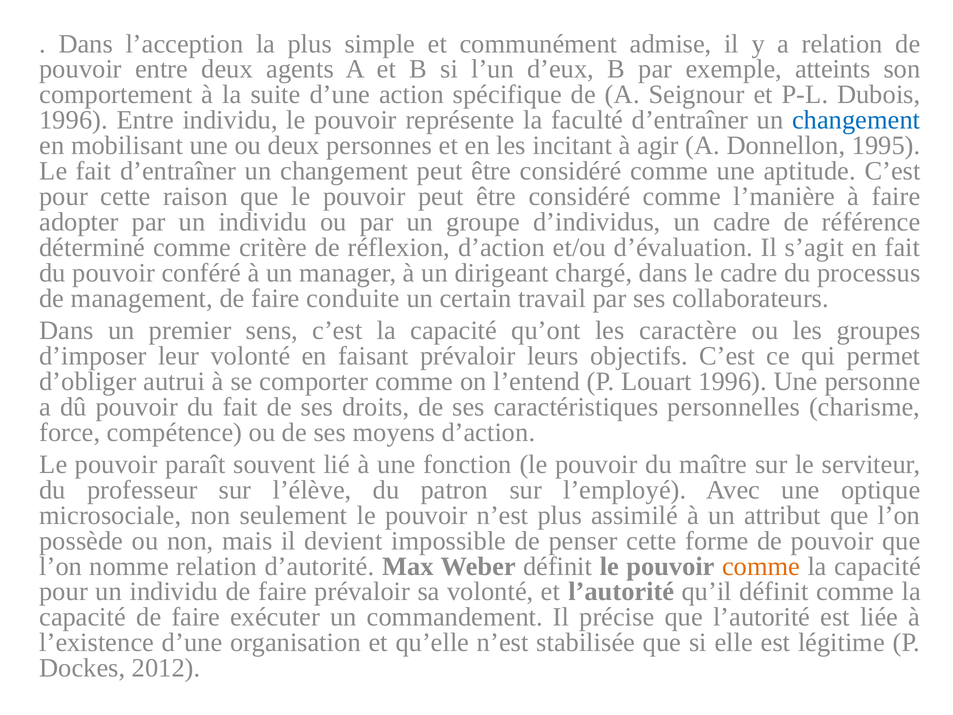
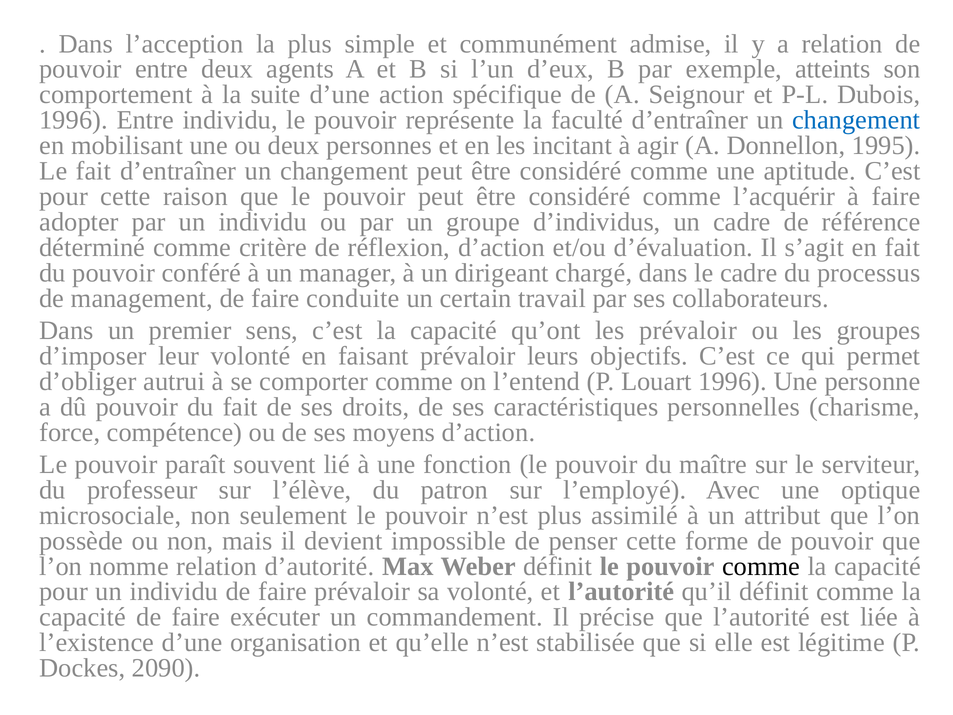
l’manière: l’manière -> l’acquérir (784, 196)
les caractère: caractère -> prévaloir (688, 330)
comme colour: orange -> black (761, 566)
2012: 2012 -> 2090 (166, 668)
